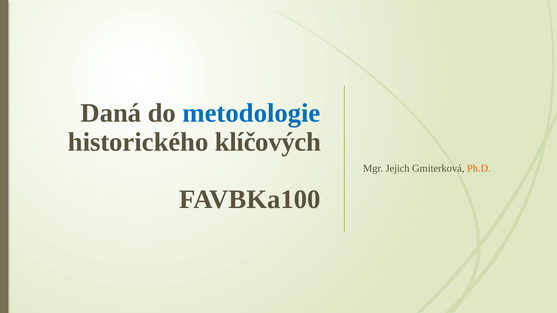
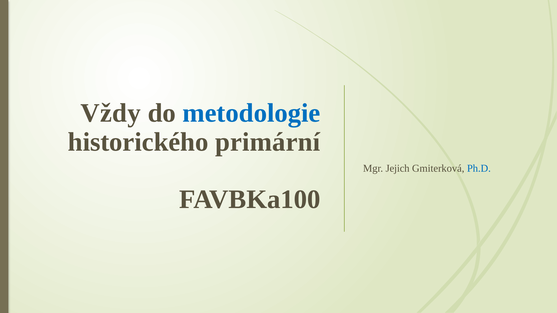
Daná: Daná -> Vždy (111, 113)
klíčových: klíčových -> primární (268, 142)
Ph.D colour: orange -> blue (479, 169)
